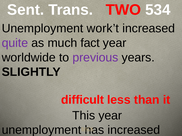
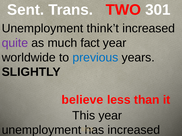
534: 534 -> 301 (158, 10)
work’t: work’t -> think’t (103, 29)
previous colour: purple -> blue (95, 58)
difficult: difficult -> believe (82, 100)
